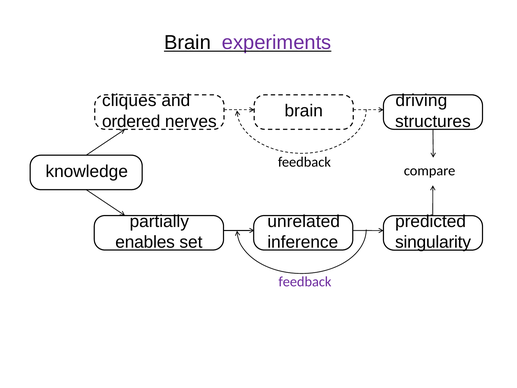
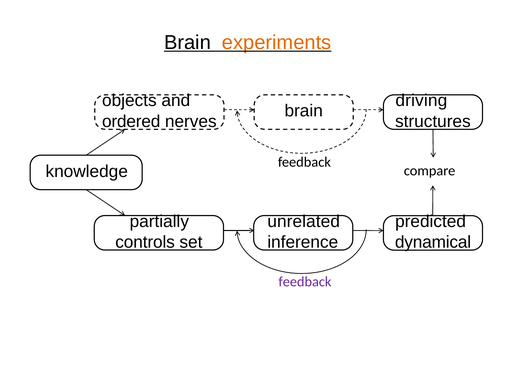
experiments colour: purple -> orange (277, 42)
cliques: cliques -> objects (129, 101)
enables: enables -> controls (145, 242)
singularity: singularity -> dynamical (433, 242)
